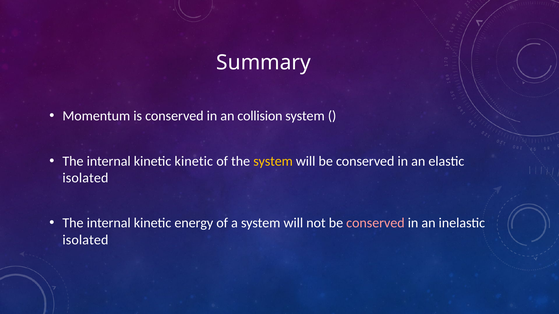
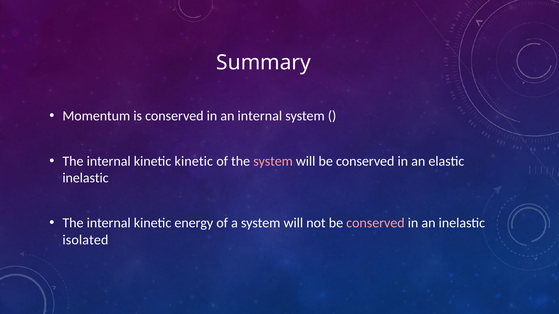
an collision: collision -> internal (260, 116)
system colour: yellow -> pink (273, 161)
isolated: isolated -> inelastic (86, 178)
